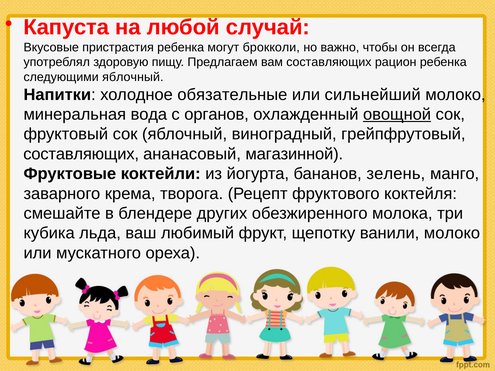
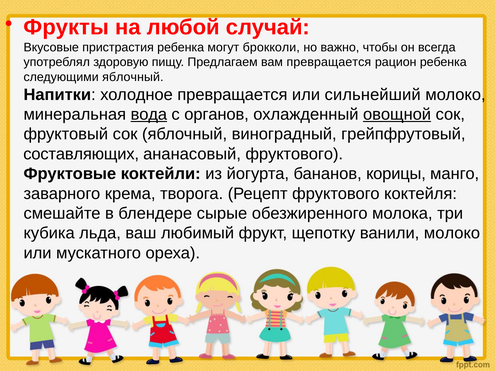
Капуста: Капуста -> Фрукты (66, 27)
вам составляющих: составляющих -> превращается (329, 62)
холодное обязательные: обязательные -> превращается (232, 95)
вода underline: none -> present (149, 115)
ананасовый магазинной: магазинной -> фруктового (294, 154)
зелень: зелень -> корицы (396, 174)
других: других -> сырые (222, 214)
